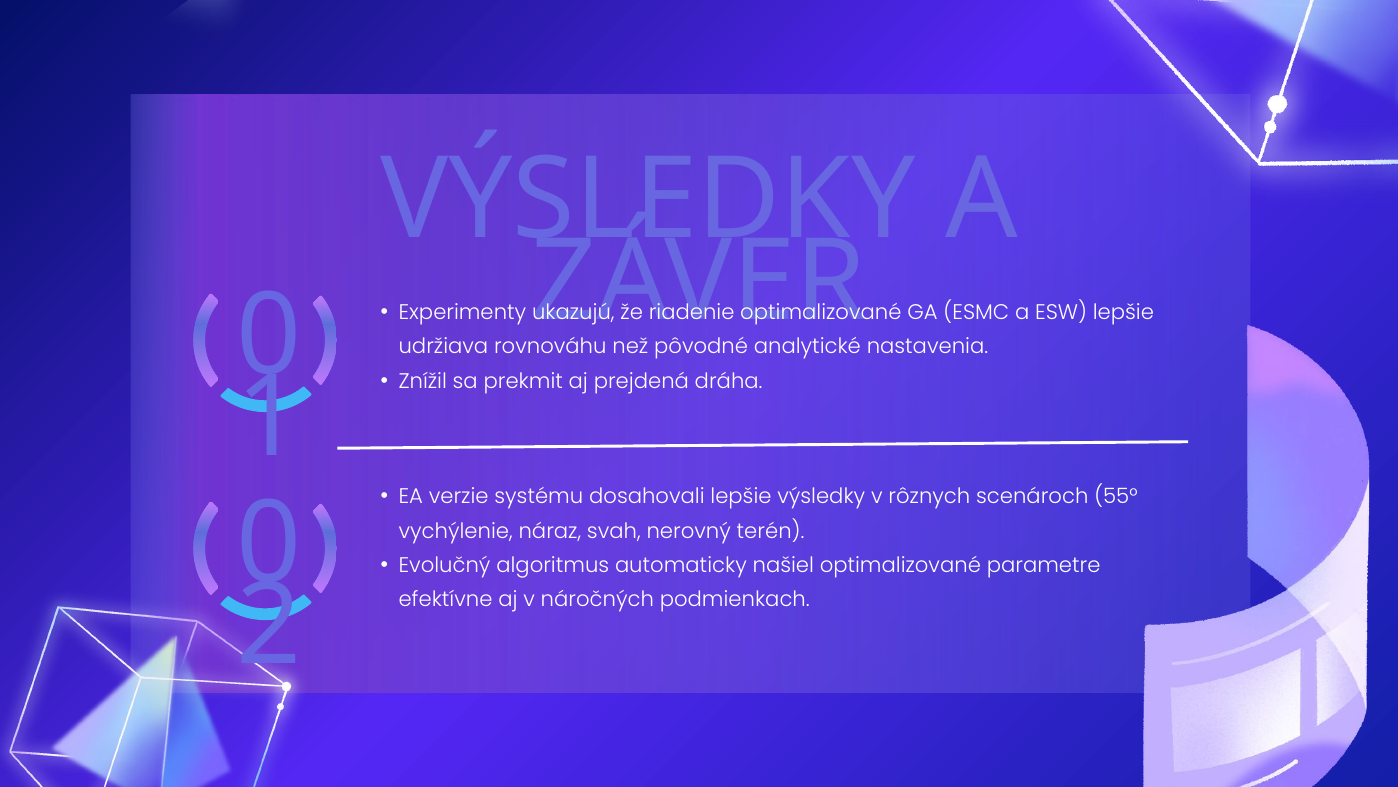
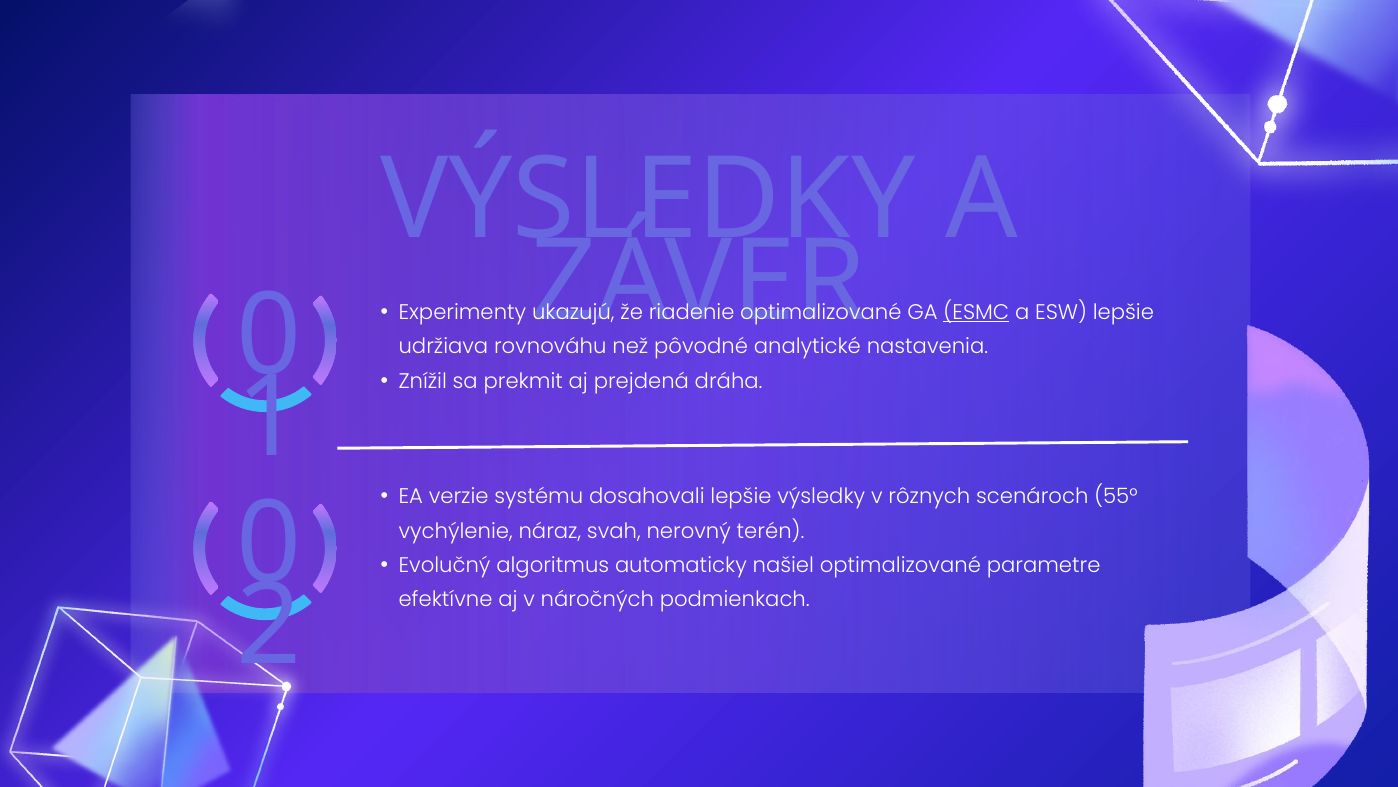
ESMC underline: none -> present (976, 312)
